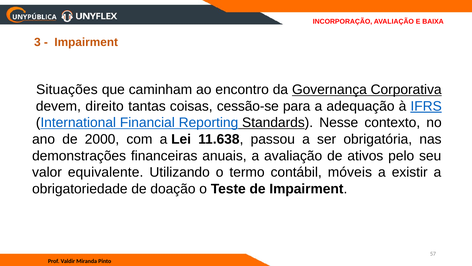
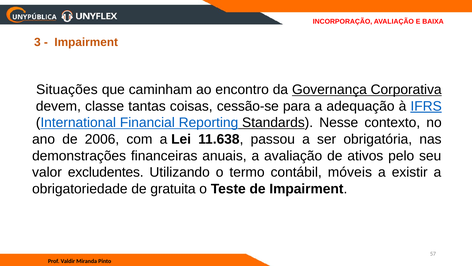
direito: direito -> classe (105, 106)
2000: 2000 -> 2006 (102, 139)
equivalente: equivalente -> excludentes (106, 172)
doação: doação -> gratuita (173, 189)
